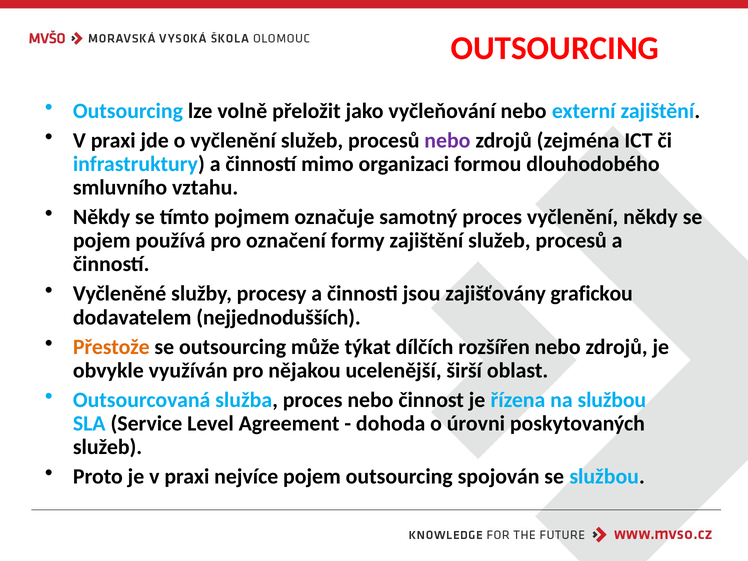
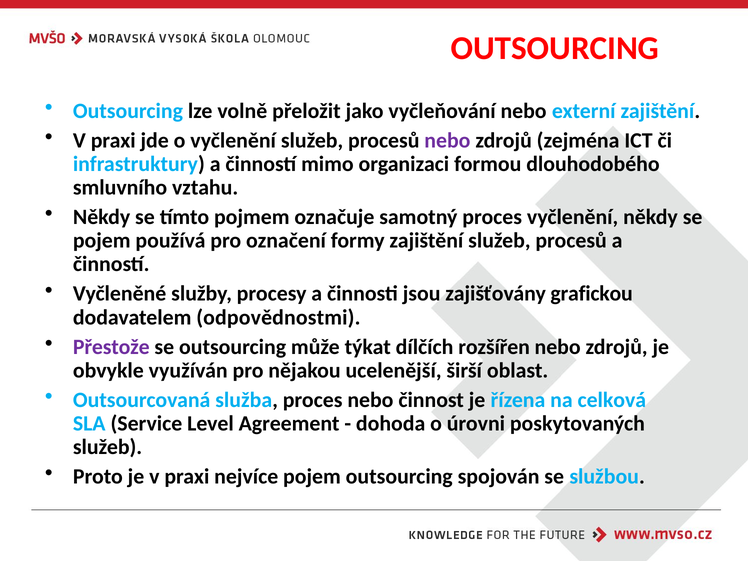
nejjednodušších: nejjednodušších -> odpovědnostmi (278, 317)
Přestože colour: orange -> purple (111, 347)
na službou: službou -> celková (612, 400)
